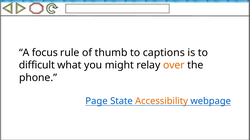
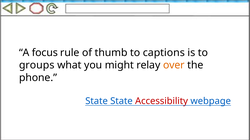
difficult: difficult -> groups (37, 65)
Page: Page -> State (97, 102)
Accessibility colour: orange -> red (162, 102)
